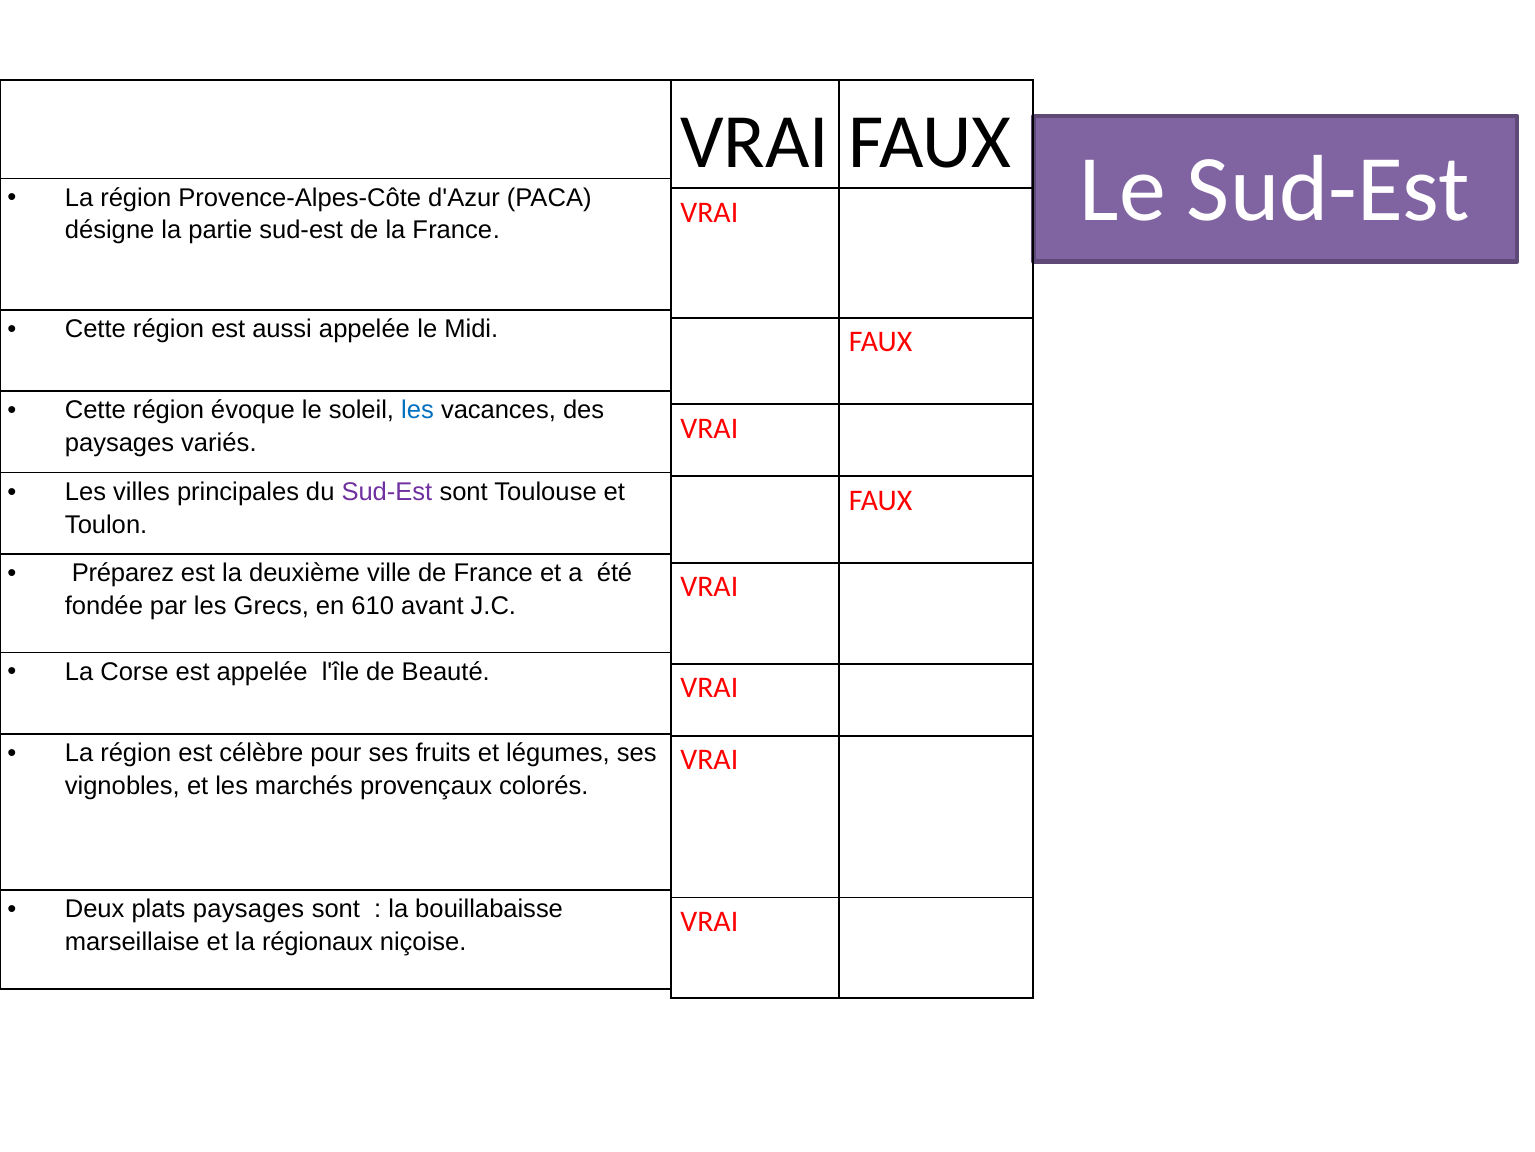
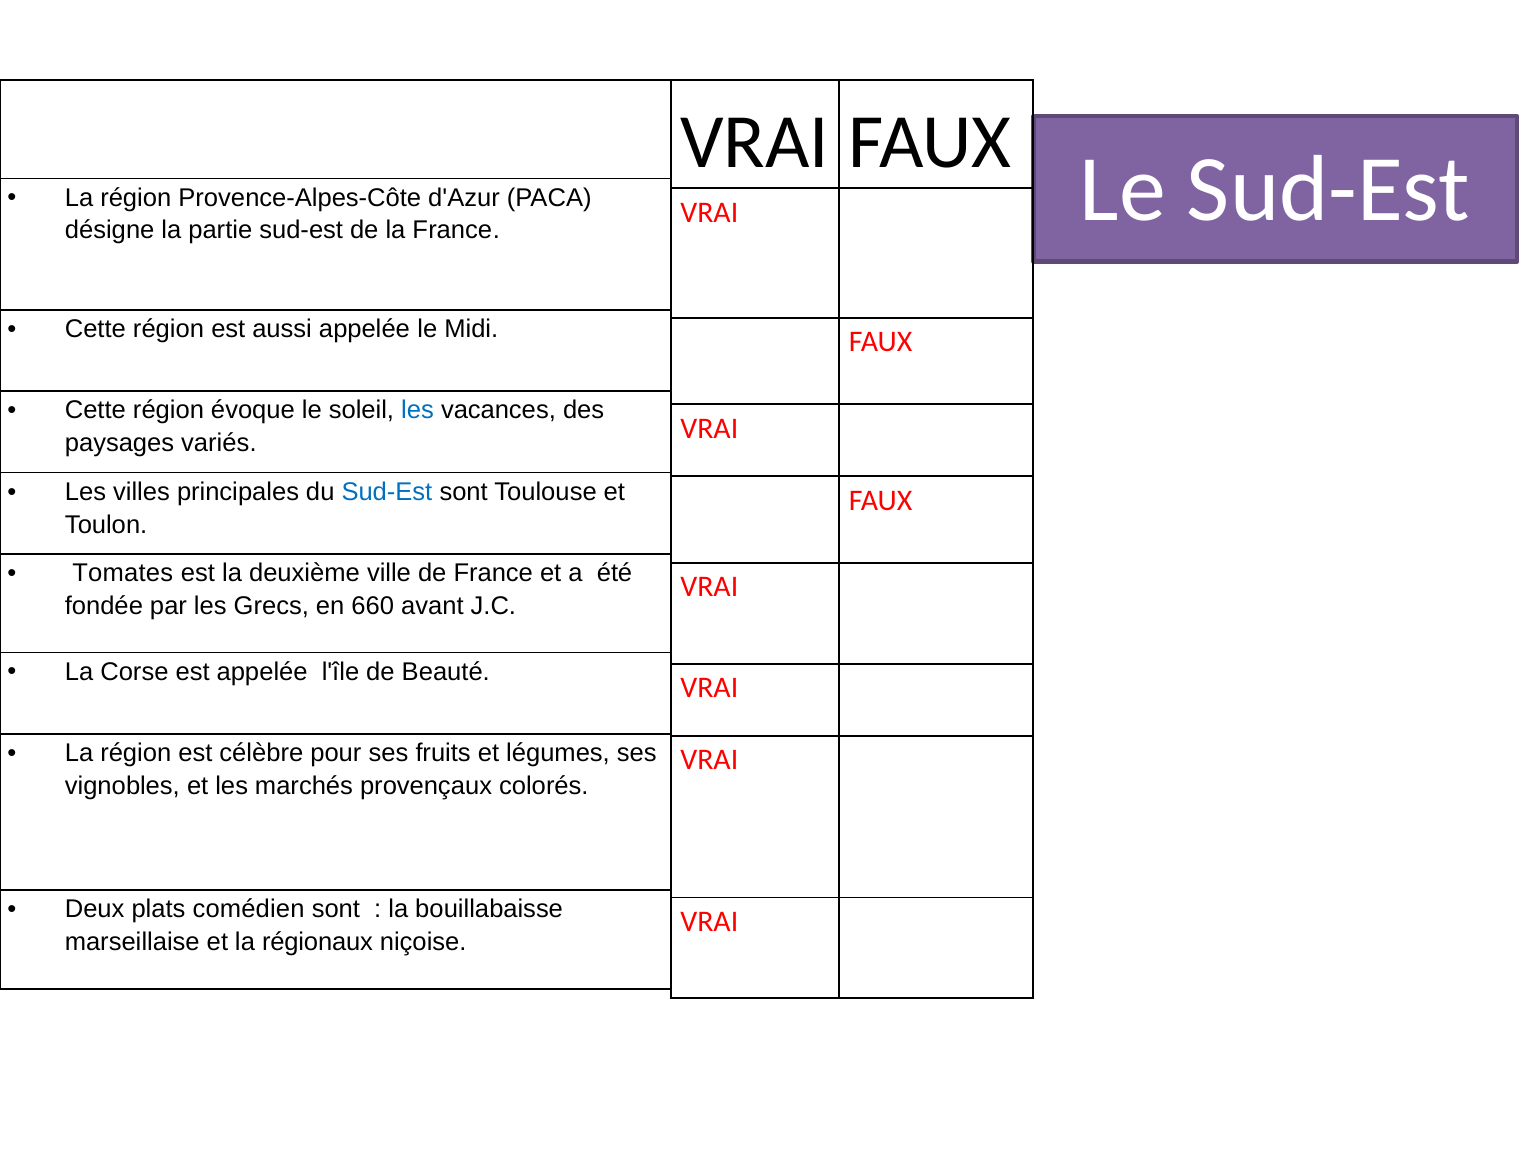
Sud-Est colour: purple -> blue (387, 491)
Préparez: Préparez -> Tomates (123, 573)
610: 610 -> 660 (373, 606)
plats paysages: paysages -> comédien (249, 909)
